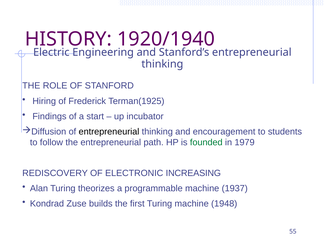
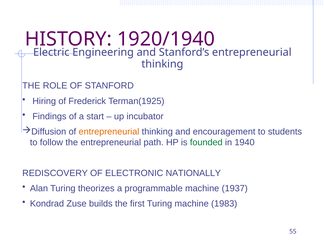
entrepreneurial colour: black -> orange (109, 132)
1979: 1979 -> 1940 (245, 142)
INCREASING: INCREASING -> NATIONALLY (193, 173)
1948: 1948 -> 1983 (224, 204)
